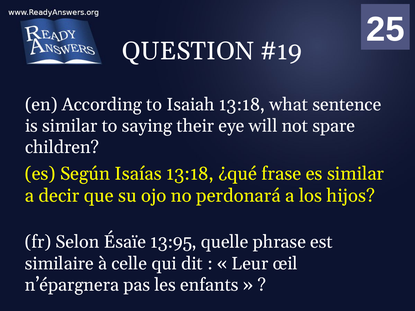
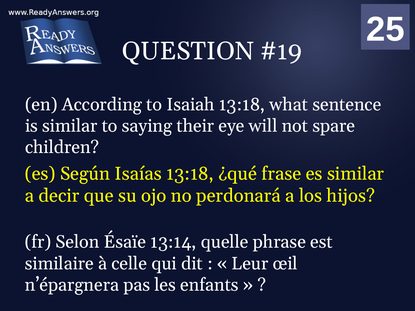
13:95: 13:95 -> 13:14 (173, 242)
